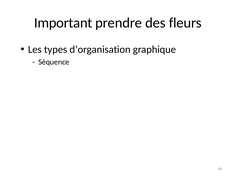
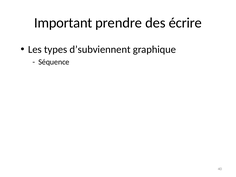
fleurs: fleurs -> écrire (185, 23)
d’organisation: d’organisation -> d’subviennent (100, 50)
